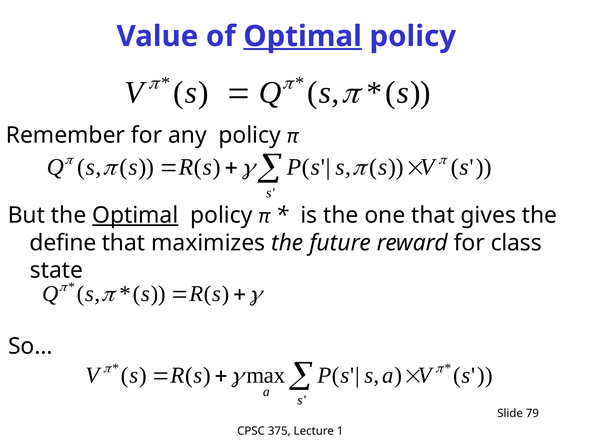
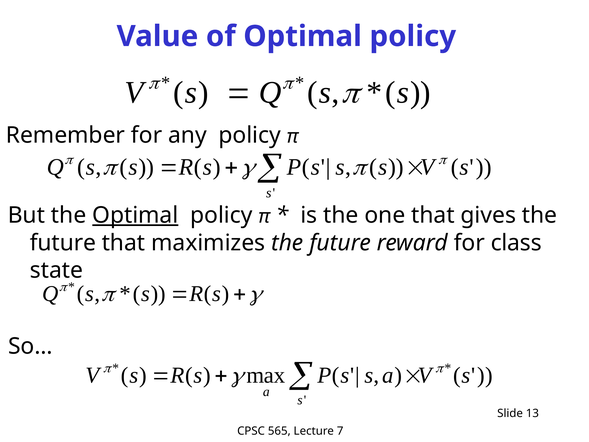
Optimal underline: present -> none (303, 36)
define: define -> future (63, 243)
79: 79 -> 13 (532, 413)
375: 375 -> 565 (279, 431)
1: 1 -> 7 (340, 431)
